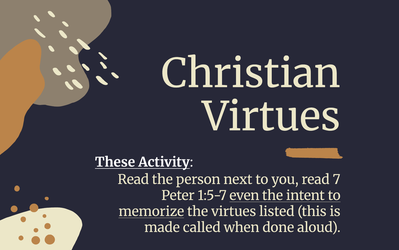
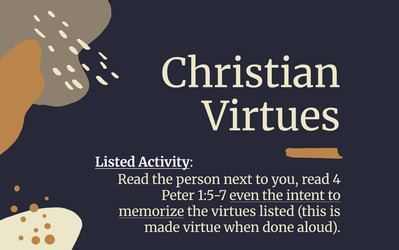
These: These -> Listed (115, 162)
7: 7 -> 4 (337, 179)
called: called -> virtue (202, 227)
